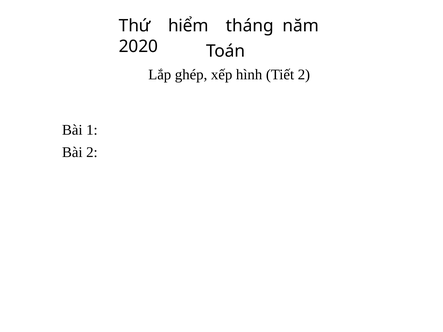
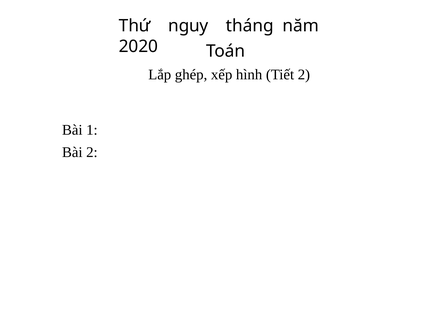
hiểm: hiểm -> nguy (188, 26)
